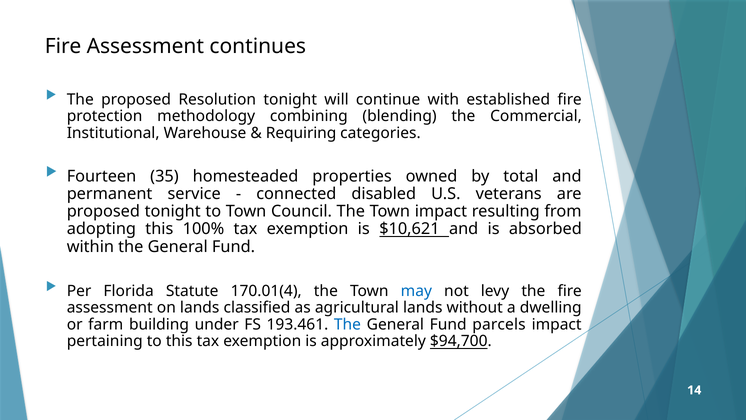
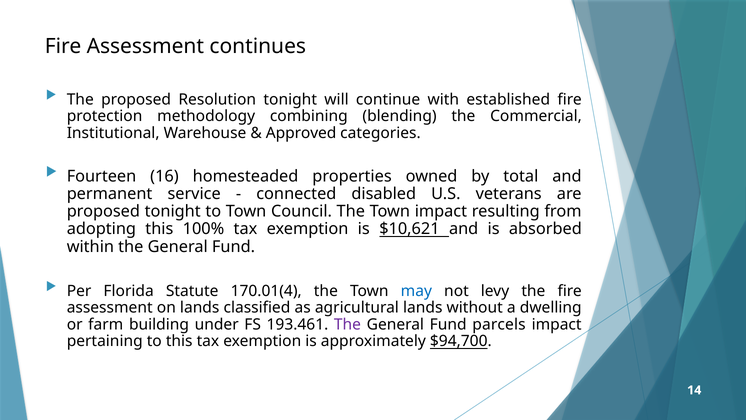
Requiring: Requiring -> Approved (301, 133)
35: 35 -> 16 (164, 176)
The colour: blue -> purple (347, 324)
